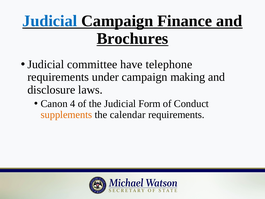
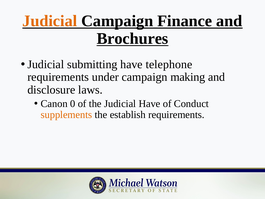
Judicial colour: blue -> orange (50, 21)
committee: committee -> submitting (92, 64)
4: 4 -> 0 (73, 104)
Judicial Form: Form -> Have (149, 104)
calendar: calendar -> establish (128, 115)
